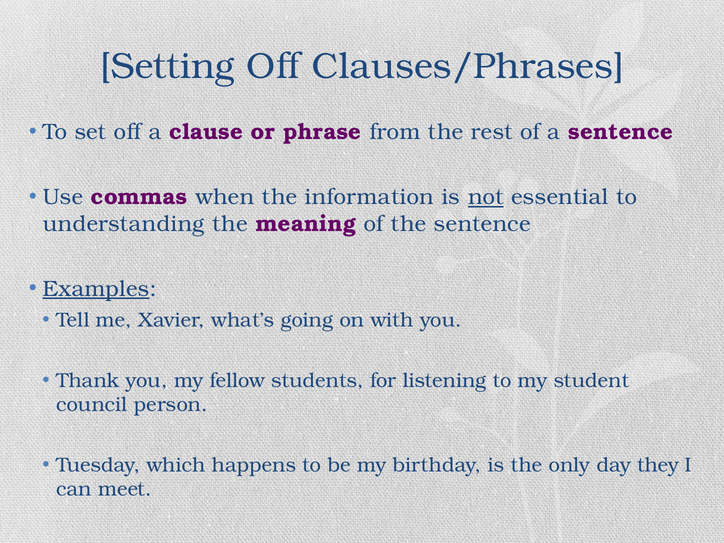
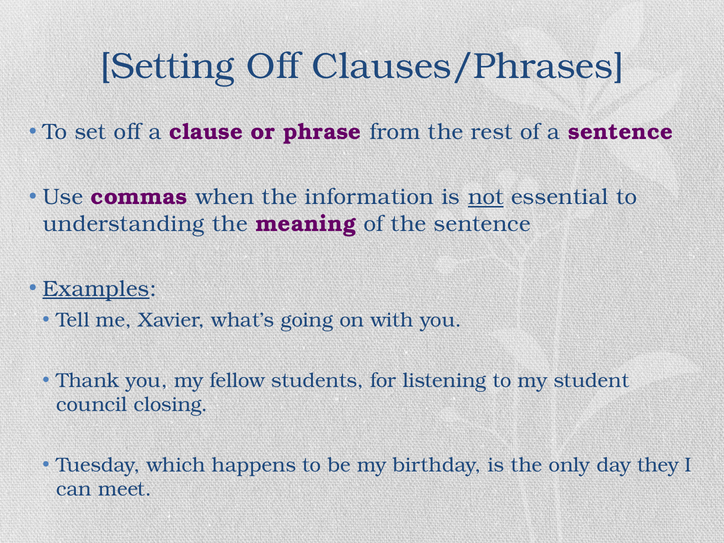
person: person -> closing (171, 405)
